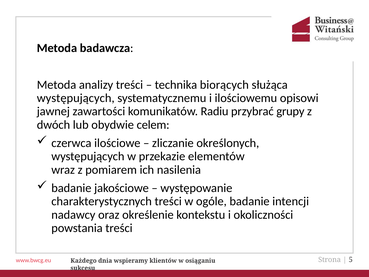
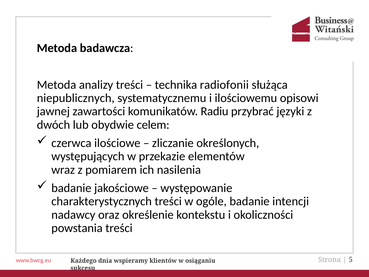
biorących: biorących -> radiofonii (224, 85)
występujących: występujących -> niepublicznych (76, 98)
grupy: grupy -> języki (290, 111)
